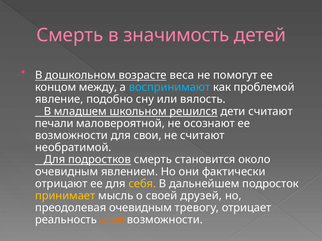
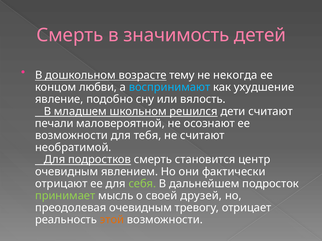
веса: веса -> тему (182, 75)
помогут: помогут -> некогда (235, 75)
между: между -> любви (98, 87)
проблемой: проблемой -> ухудшение (264, 87)
свои: свои -> тебя (148, 136)
около: около -> центр (254, 160)
себя colour: yellow -> light green (142, 184)
принимает colour: yellow -> light green (65, 196)
